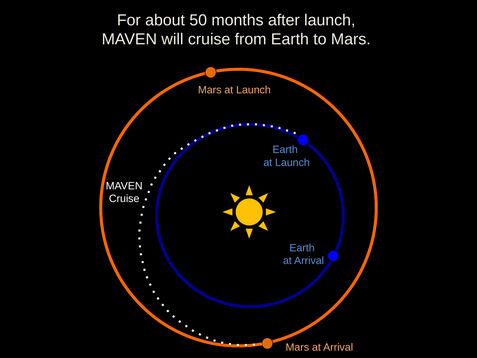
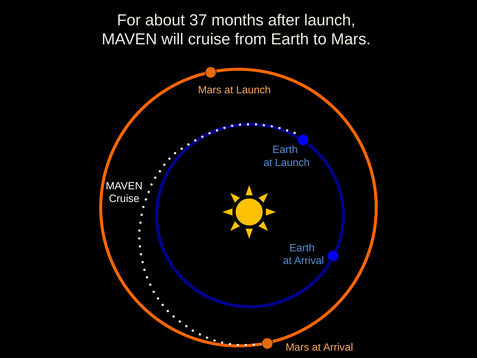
50: 50 -> 37 (198, 20)
